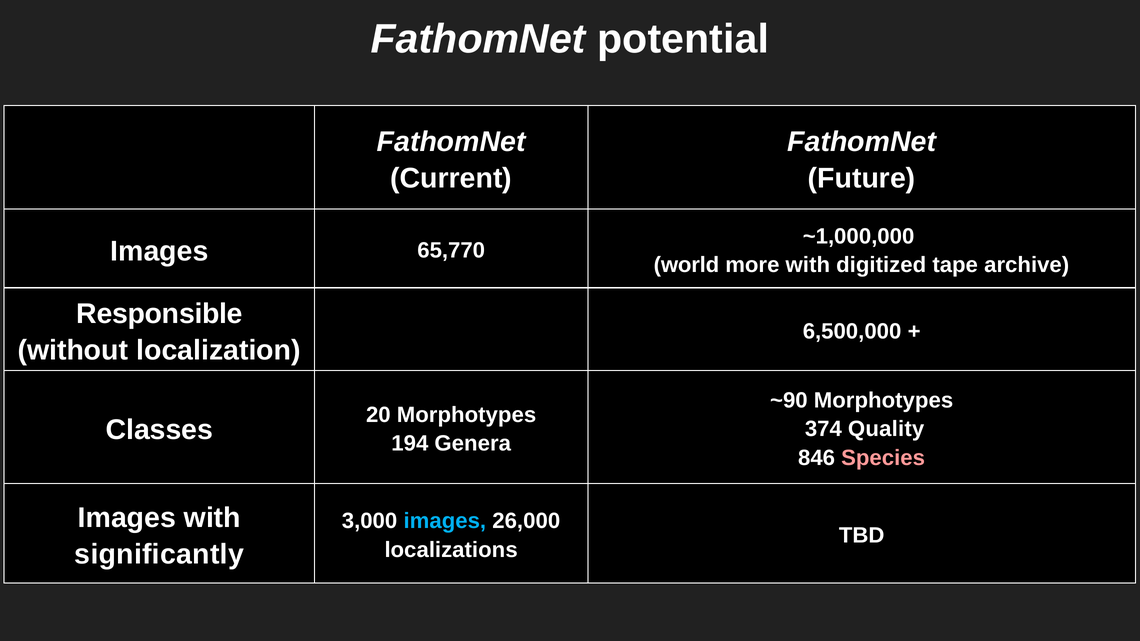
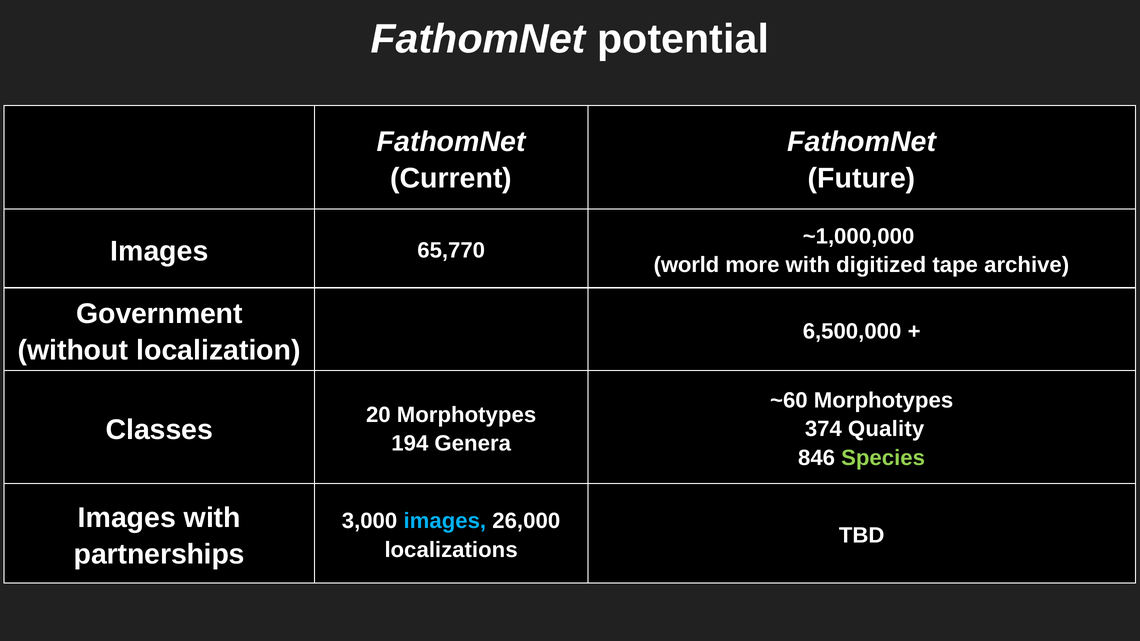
Responsible: Responsible -> Government (159, 314)
~90: ~90 -> ~60 (789, 401)
Species colour: pink -> light green (883, 458)
significantly: significantly -> partnerships (159, 555)
